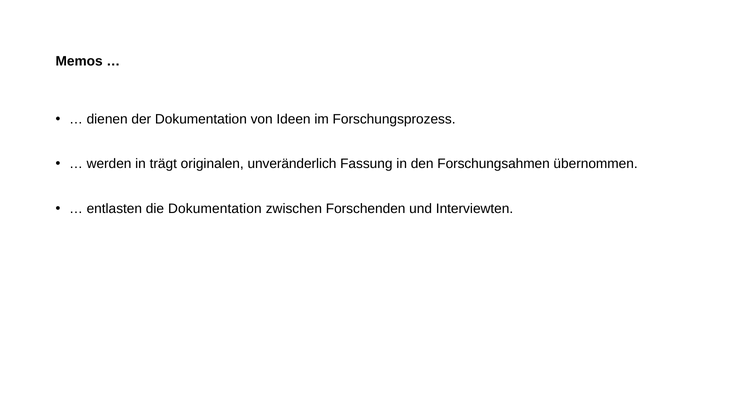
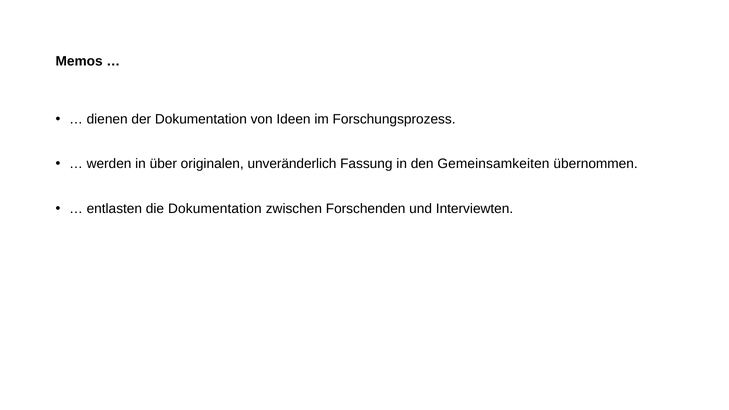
trägt: trägt -> über (163, 164)
Forschungsahmen: Forschungsahmen -> Gemeinsamkeiten (493, 164)
